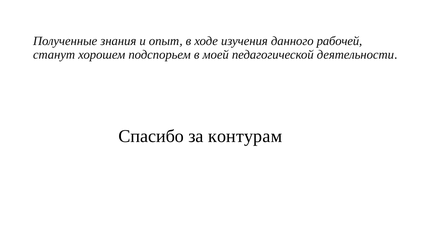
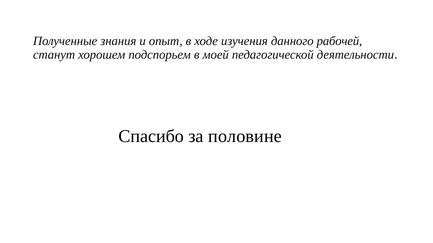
контурам: контурам -> половине (245, 137)
